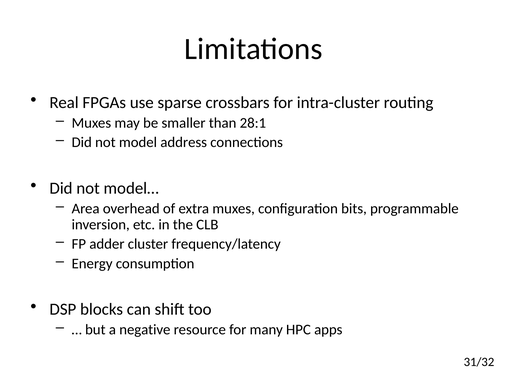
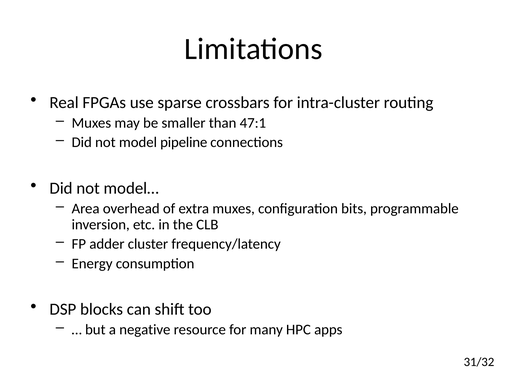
28:1: 28:1 -> 47:1 (253, 123)
address: address -> pipeline (184, 142)
